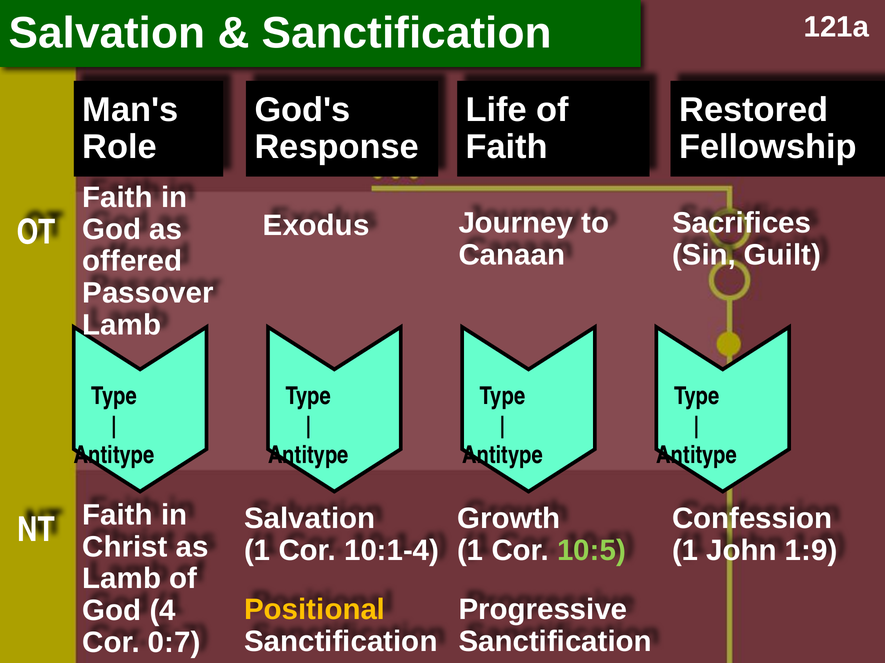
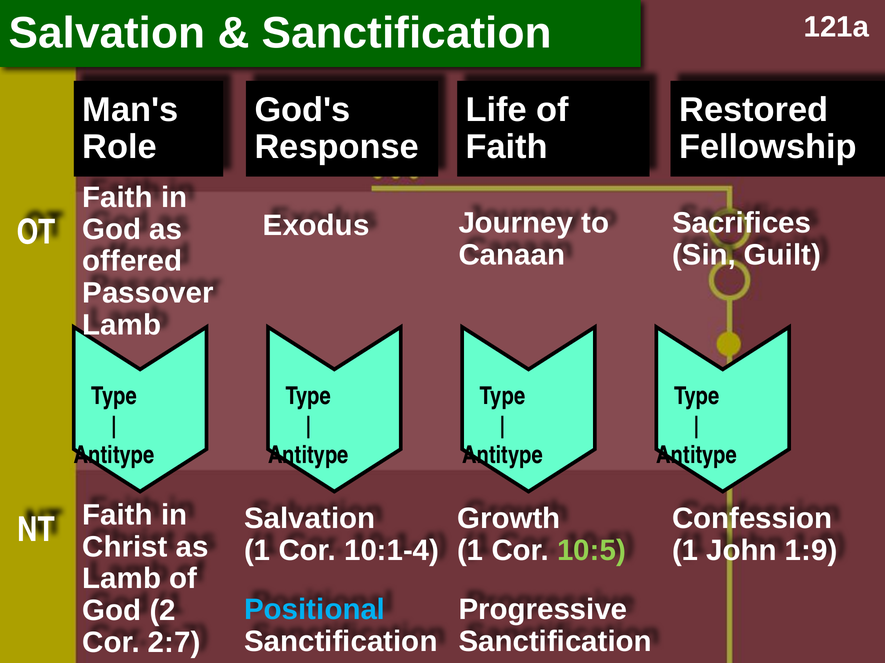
Positional colour: yellow -> light blue (315, 610)
4: 4 -> 2 (163, 611)
0:7: 0:7 -> 2:7 (174, 643)
